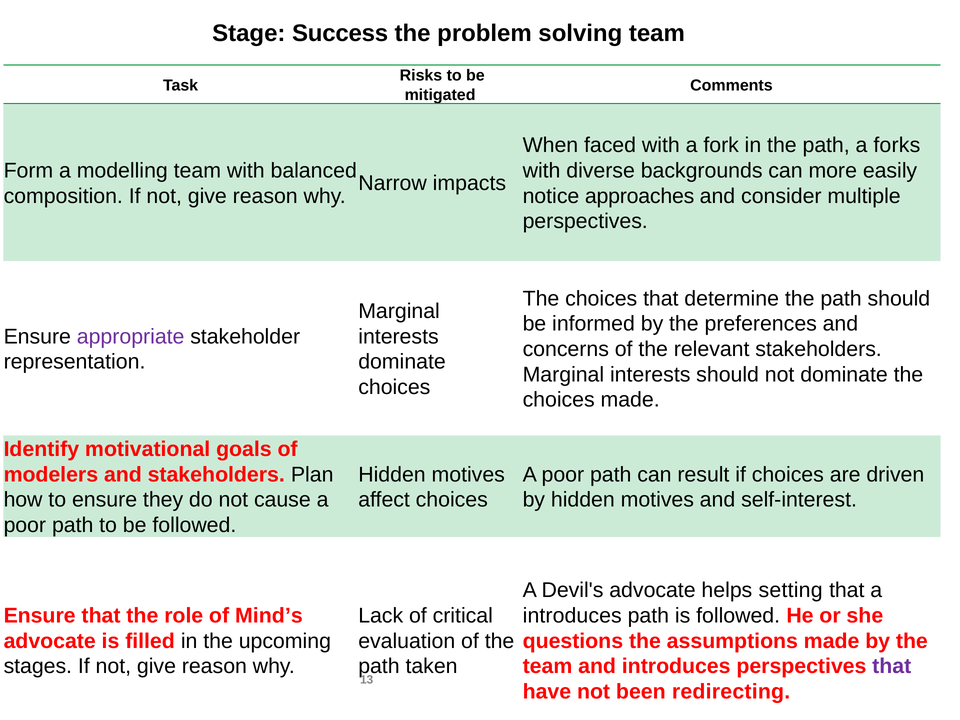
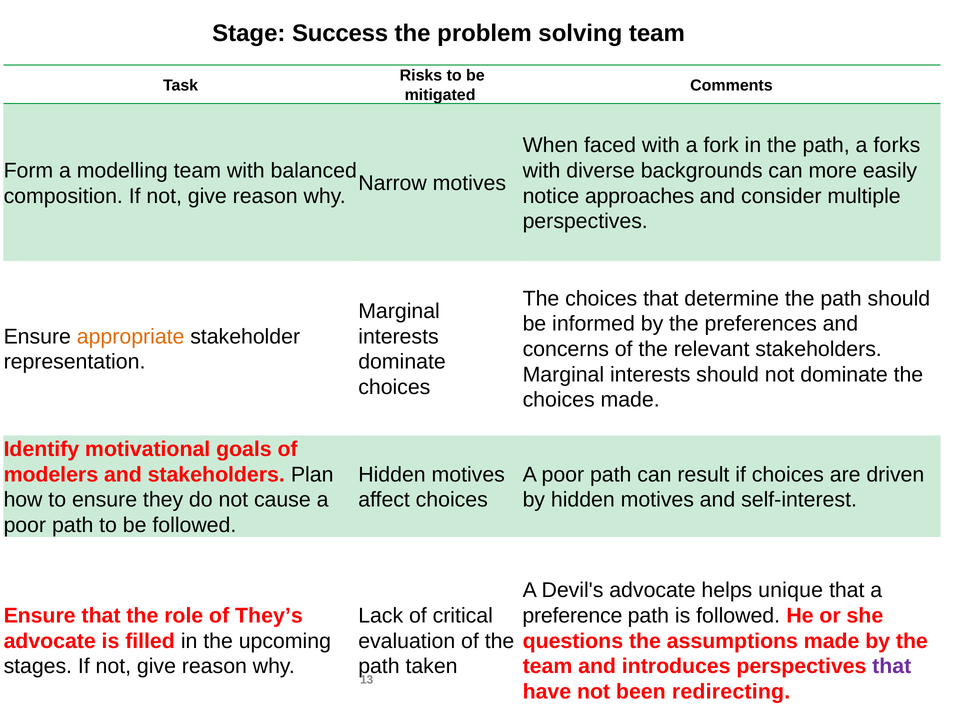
Narrow impacts: impacts -> motives (469, 183)
appropriate colour: purple -> orange (131, 337)
setting: setting -> unique (791, 590)
Mind’s: Mind’s -> They’s (269, 616)
introduces: introduces -> preference (572, 616)
